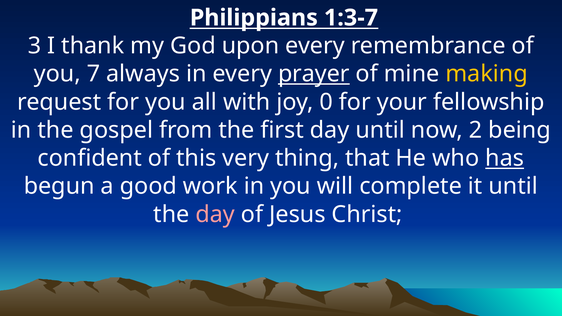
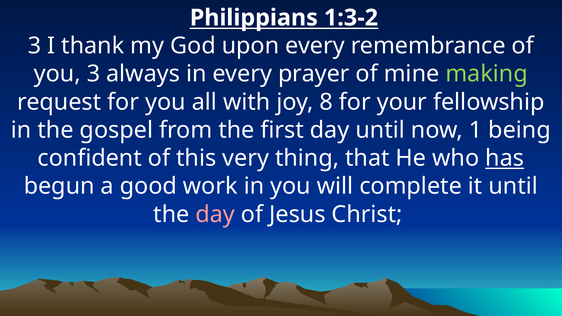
1:3-7: 1:3-7 -> 1:3-2 (351, 18)
you 7: 7 -> 3 (93, 74)
prayer underline: present -> none (314, 74)
making colour: yellow -> light green (487, 74)
0: 0 -> 8 (326, 102)
2: 2 -> 1 (476, 130)
